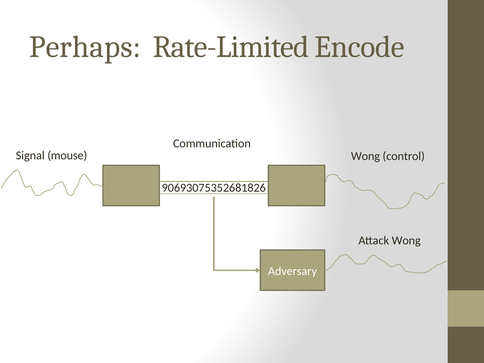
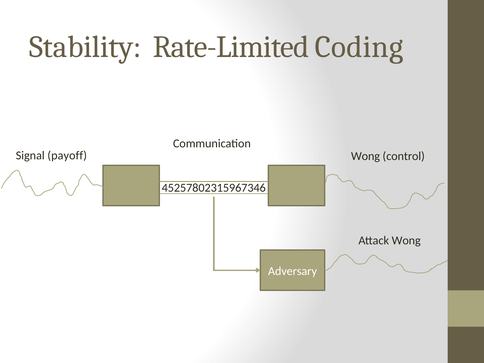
Perhaps: Perhaps -> Stability (85, 47)
Encode: Encode -> Coding (359, 47)
mouse: mouse -> payoff (67, 156)
90693075352681826: 90693075352681826 -> 45257802315967346 (214, 188)
